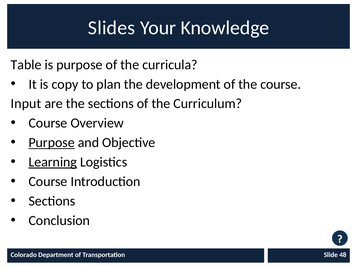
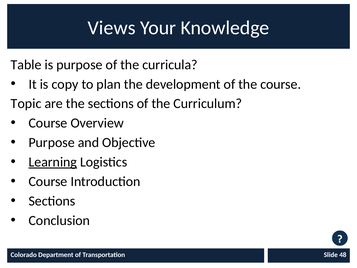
Slides: Slides -> Views (112, 28)
Input: Input -> Topic (26, 104)
Purpose underline: present -> none (52, 142)
